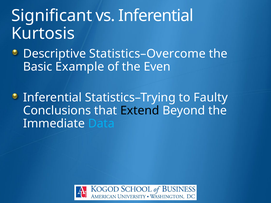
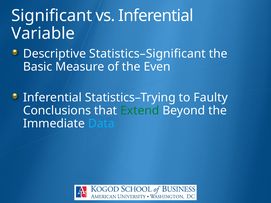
Kurtosis: Kurtosis -> Variable (43, 34)
Statistics–Overcome: Statistics–Overcome -> Statistics–Significant (147, 54)
Example: Example -> Measure (80, 67)
Extend colour: black -> green (140, 111)
